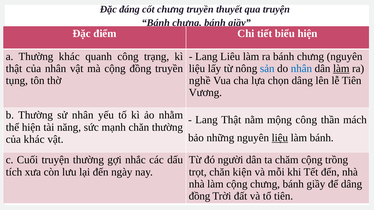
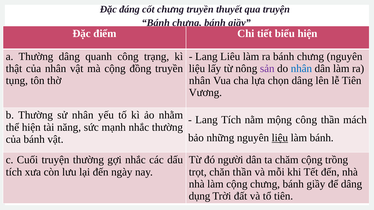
Thường khác: khác -> dâng (69, 57)
sản colour: blue -> purple (267, 69)
làm underline: present -> none (341, 69)
nghề: nghề -> nhân (200, 81)
Lang Thật: Thật -> Tích (231, 120)
mạnh chăn: chăn -> nhắc (139, 127)
của khác: khác -> bánh (34, 139)
chăn kiện: kiện -> thần (242, 172)
đồng: đồng -> dụng (199, 196)
